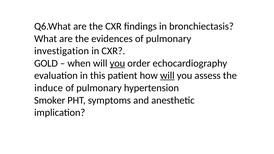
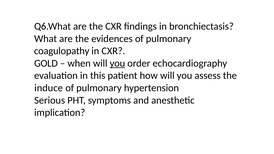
investigation: investigation -> coagulopathy (62, 51)
will underline: present -> none (167, 76)
Smoker: Smoker -> Serious (50, 100)
